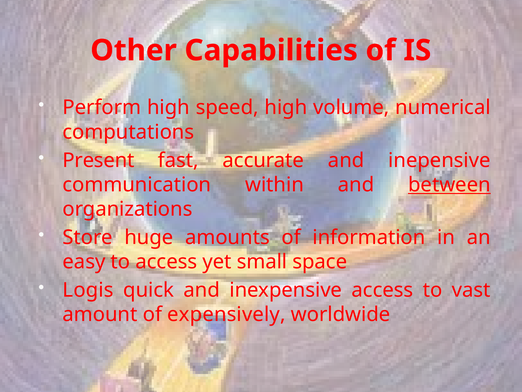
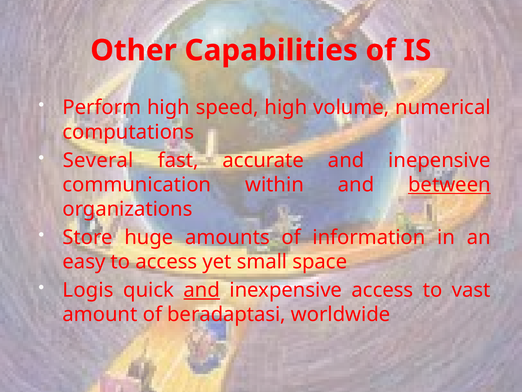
Present: Present -> Several (98, 160)
and underline: none -> present (202, 290)
expensively: expensively -> beradaptasi (226, 314)
